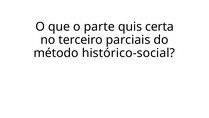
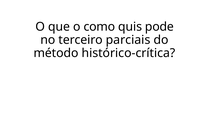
parte: parte -> como (99, 27)
certa: certa -> pode (159, 27)
histórico-social: histórico-social -> histórico-crítica (128, 53)
